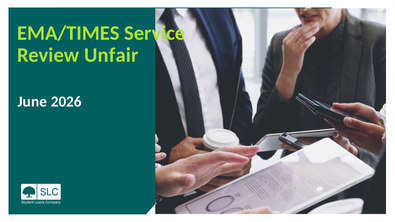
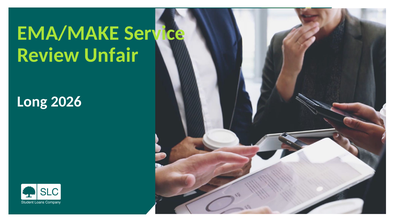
EMA/TIMES: EMA/TIMES -> EMA/MAKE (68, 33)
June: June -> Long (32, 102)
